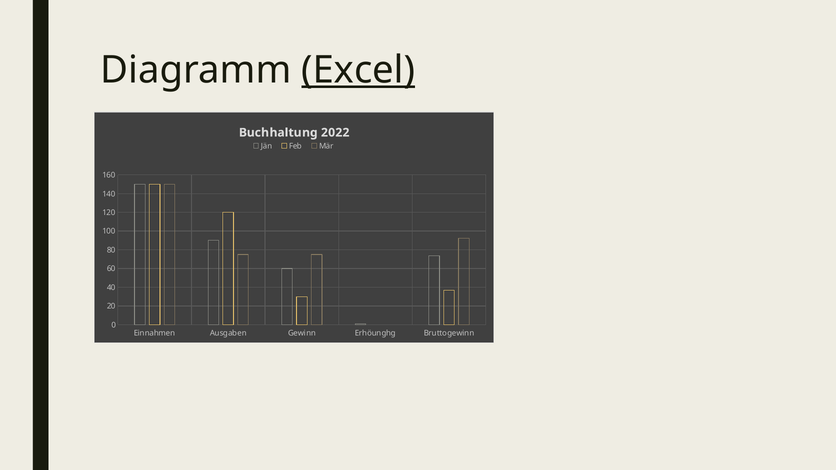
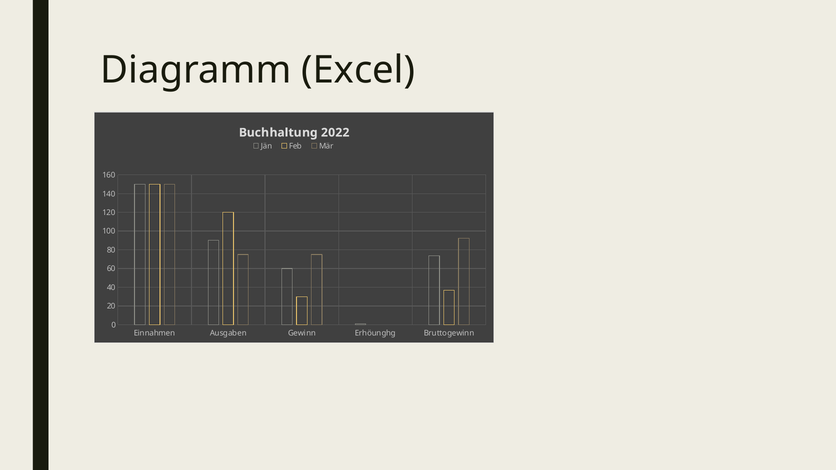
Excel underline: present -> none (358, 70)
